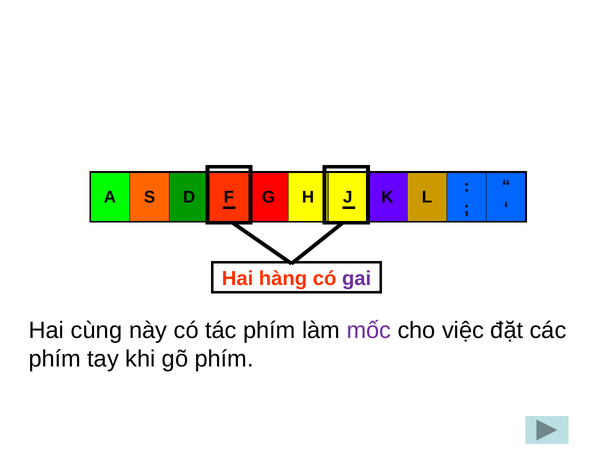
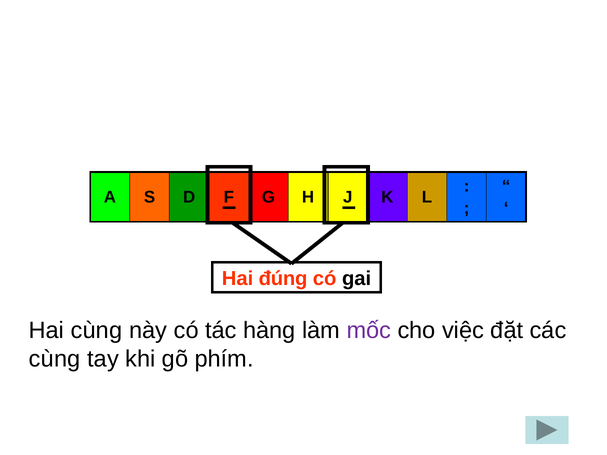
hàng: hàng -> đúng (283, 279)
gai colour: purple -> black (357, 279)
tác phím: phím -> hàng (269, 331)
phím: phím -> cùng (55, 359)
